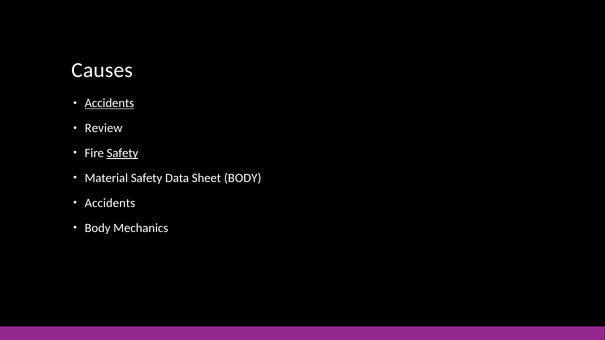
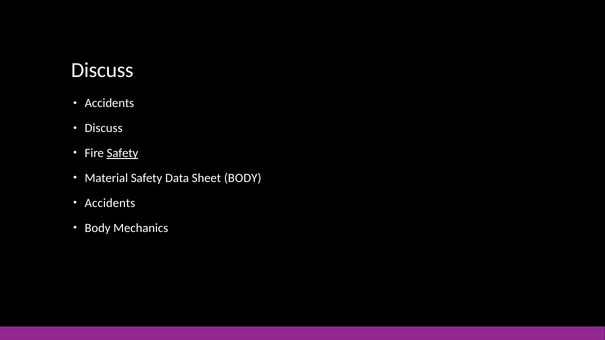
Causes: Causes -> Discuss (102, 70)
Accidents underline: present -> none (109, 103)
Review: Review -> Discuss (104, 128)
